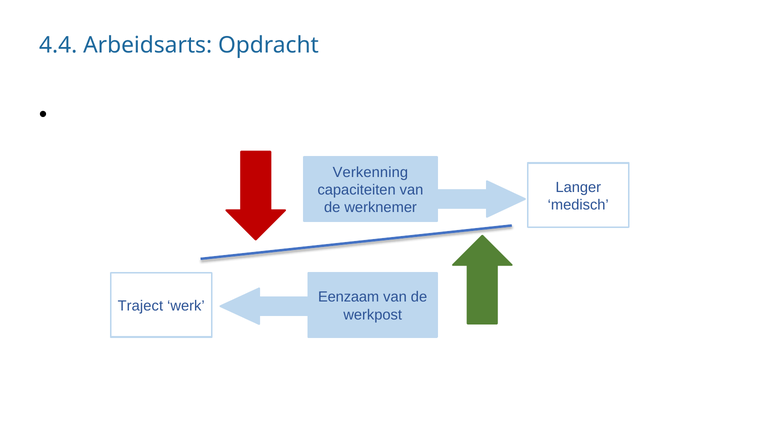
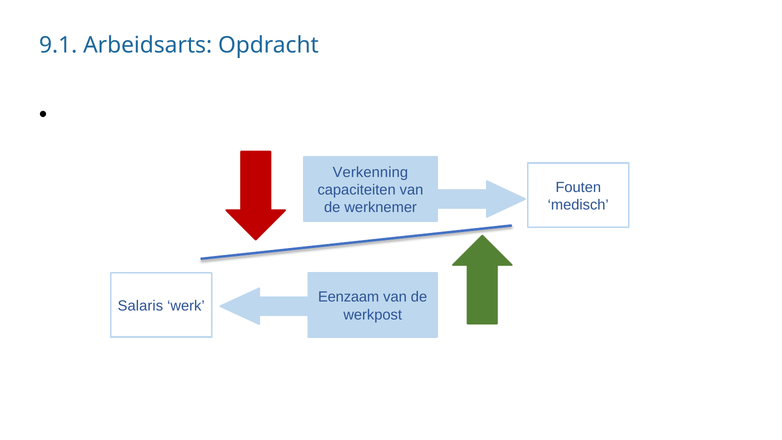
4.4: 4.4 -> 9.1 (58, 45)
Langer: Langer -> Fouten (578, 187)
Traject: Traject -> Salaris (140, 306)
